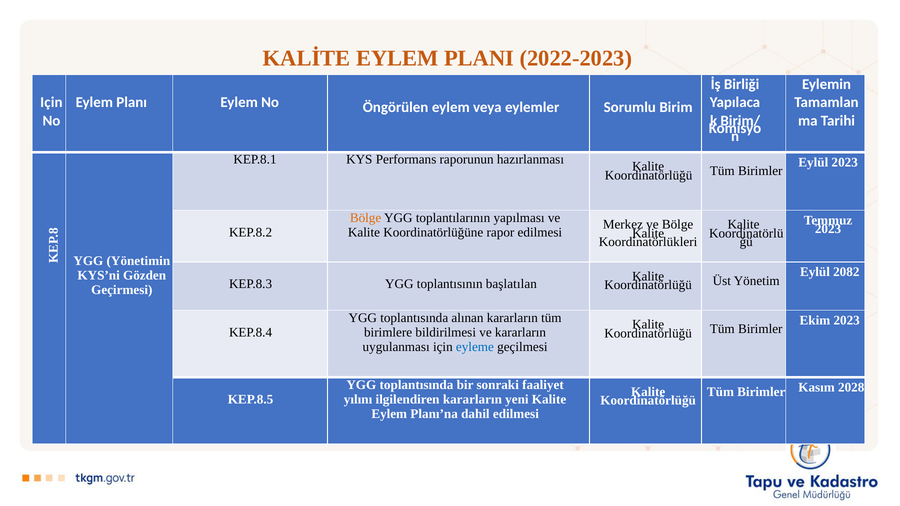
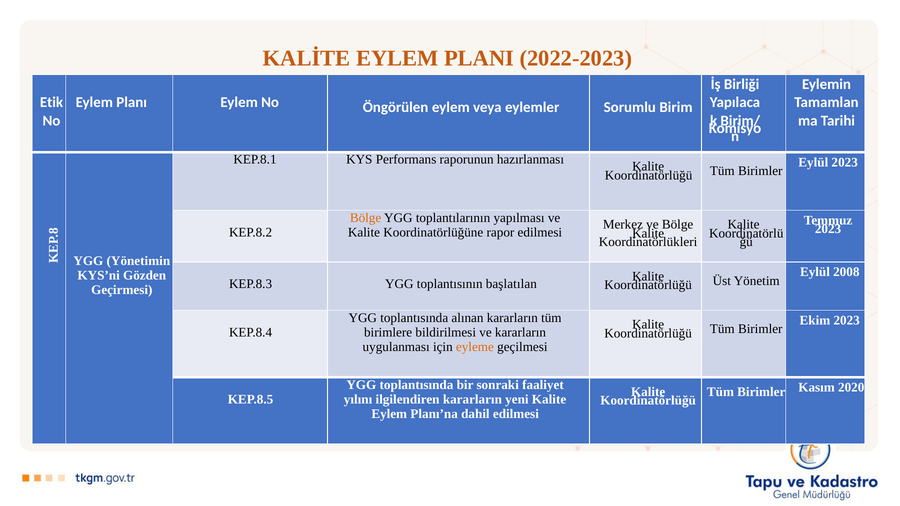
Için: Için -> Etik (52, 103)
2082: 2082 -> 2008 (846, 272)
eyleme colour: blue -> orange (475, 347)
2028: 2028 -> 2020 (851, 388)
